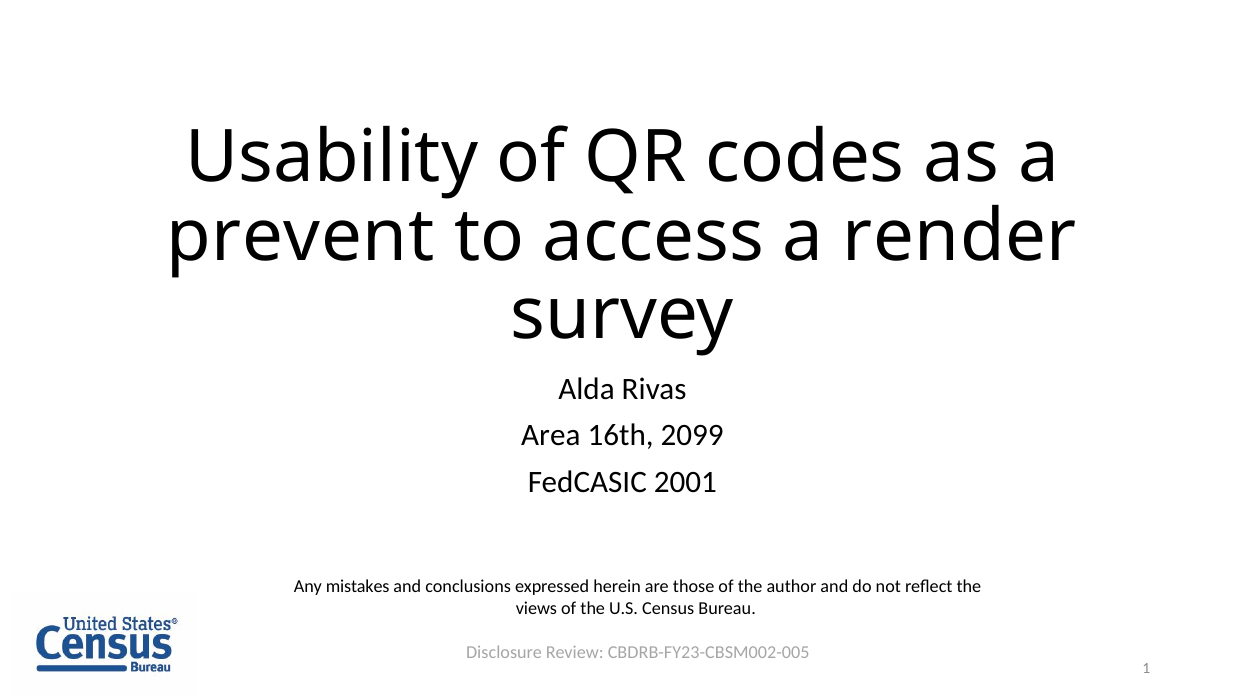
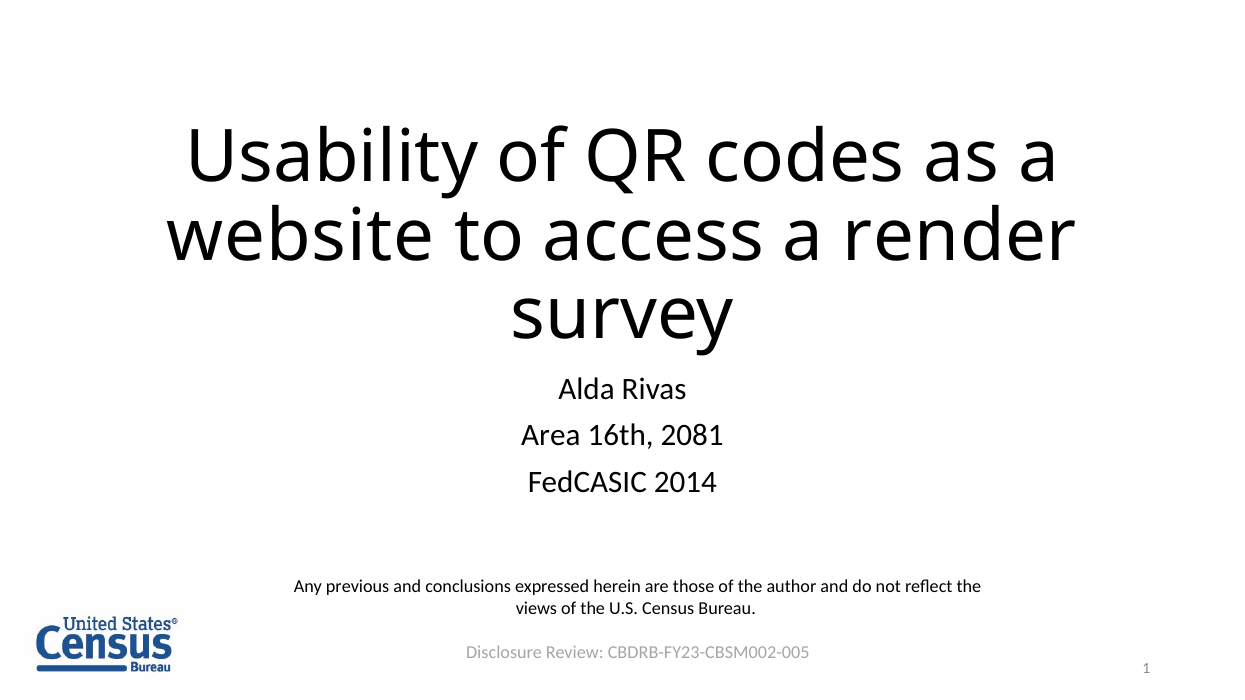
prevent: prevent -> website (301, 236)
2099: 2099 -> 2081 (692, 436)
2001: 2001 -> 2014 (685, 482)
mistakes: mistakes -> previous (358, 587)
